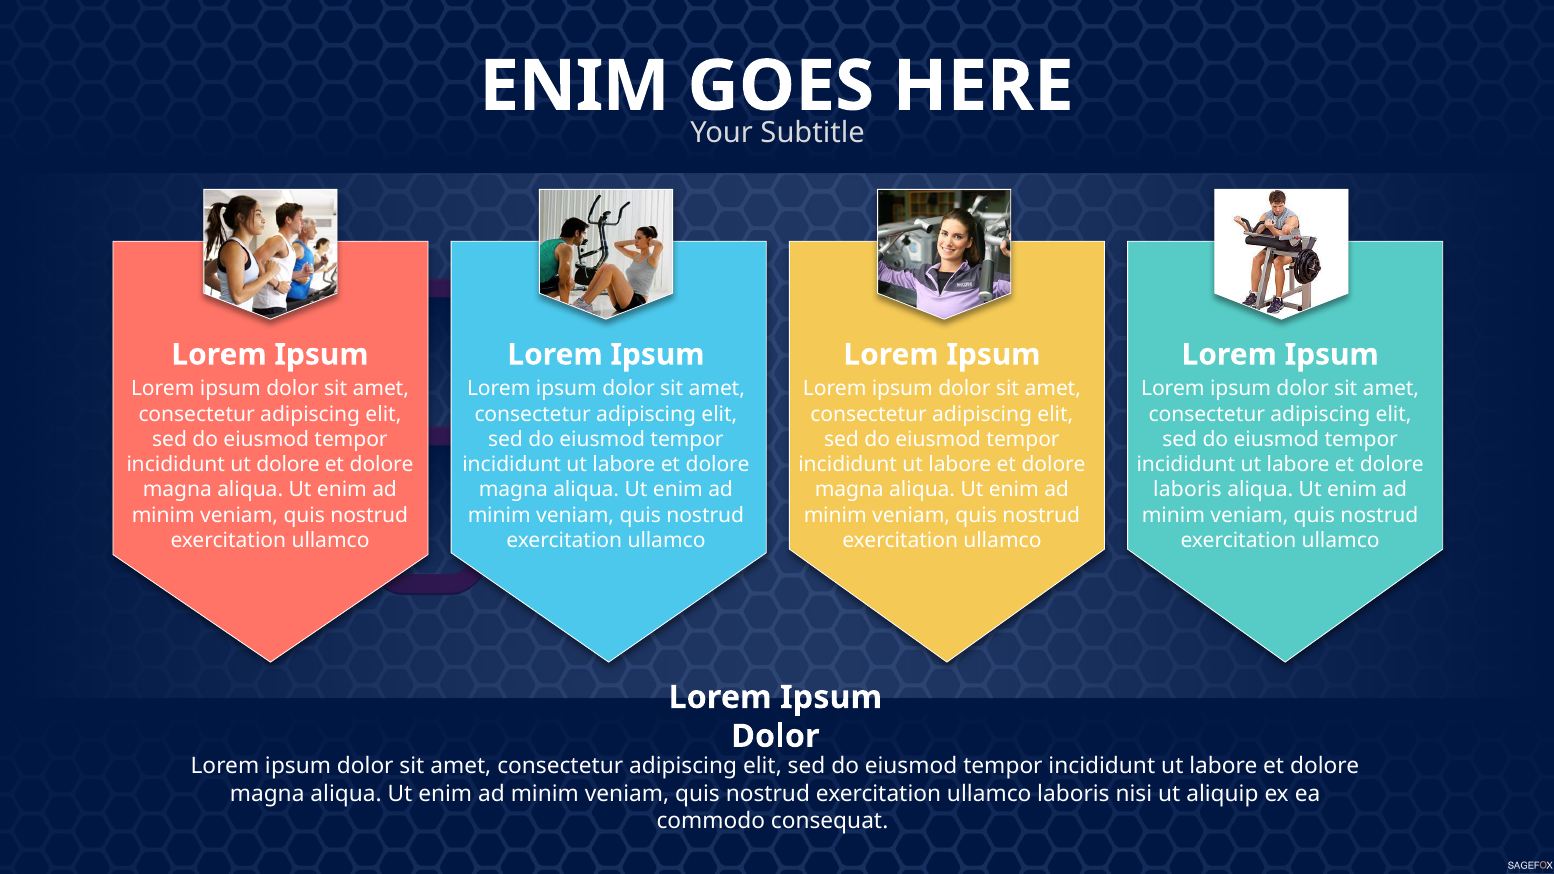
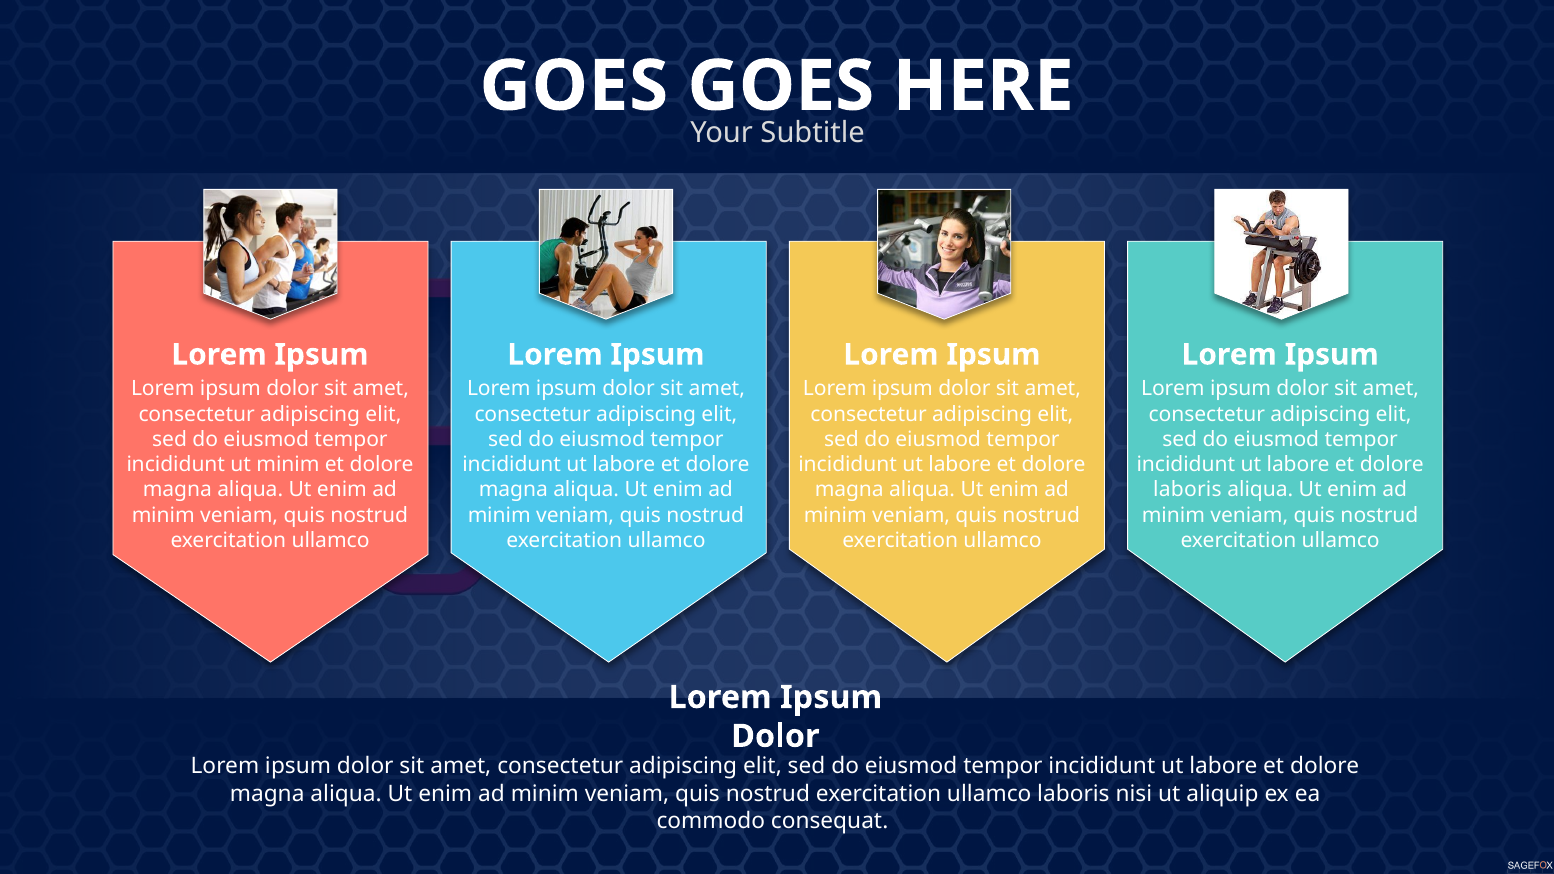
ENIM: ENIM -> GOES (574, 86)
ut dolore: dolore -> minim (288, 465)
